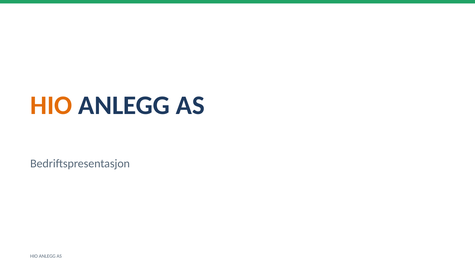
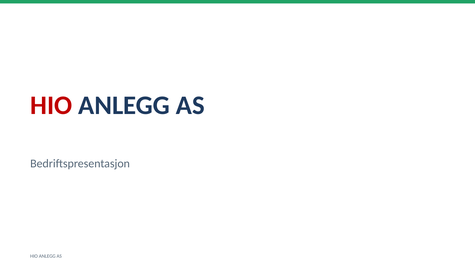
HIO colour: orange -> red (51, 105)
